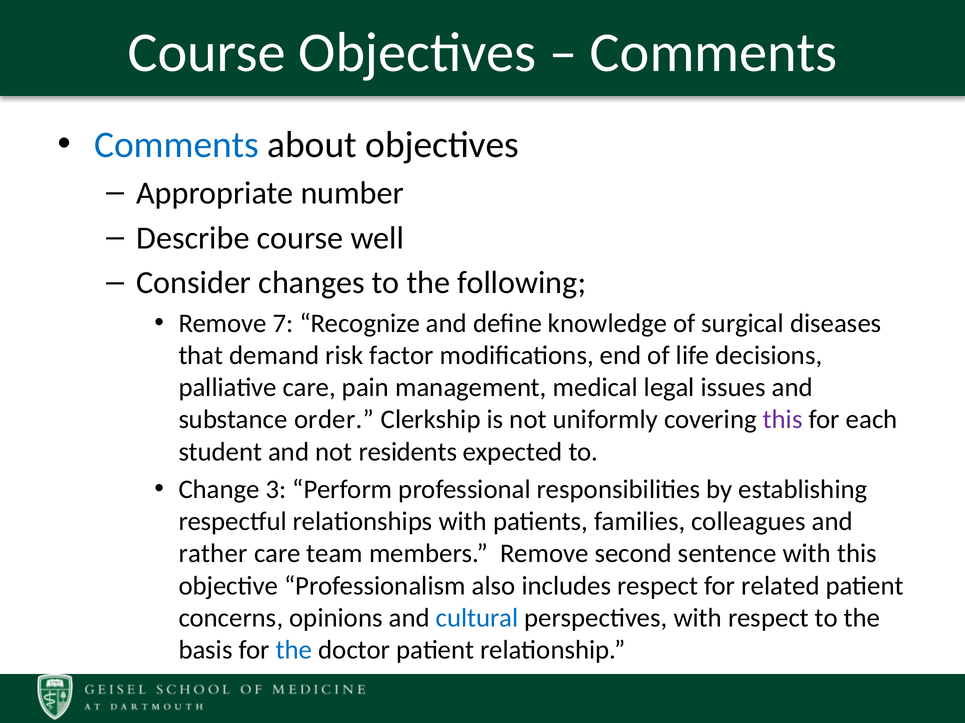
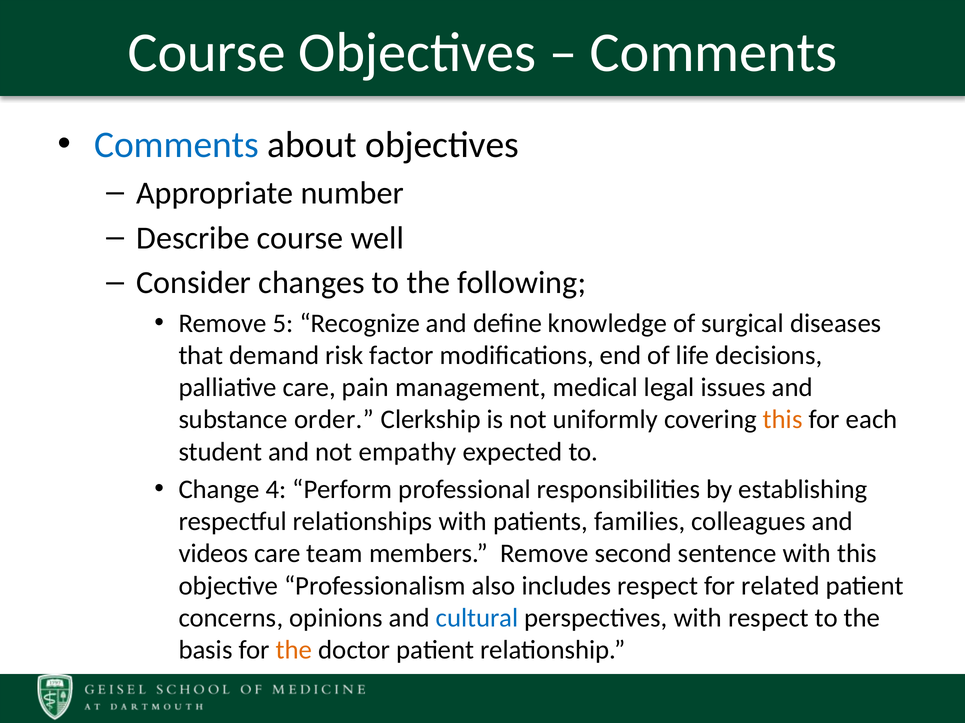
7: 7 -> 5 (283, 324)
this colour: purple -> orange (783, 420)
residents: residents -> empathy (408, 452)
3: 3 -> 4 (276, 490)
rather: rather -> videos (213, 554)
the colour: blue -> orange (294, 651)
